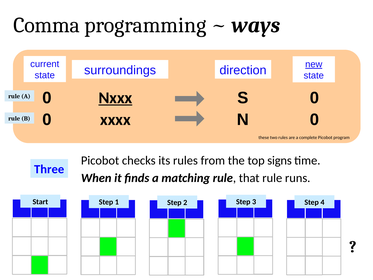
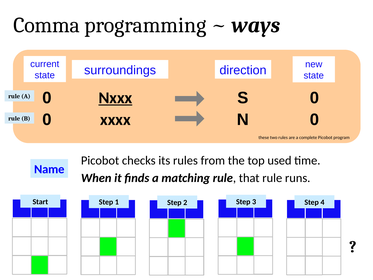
new underline: present -> none (314, 64)
signs: signs -> used (279, 160)
Three: Three -> Name (49, 169)
